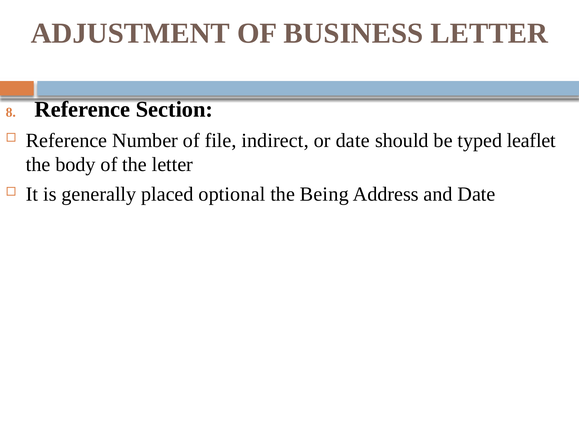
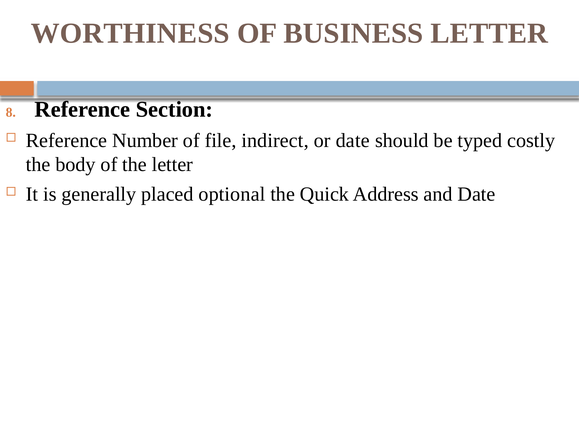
ADJUSTMENT: ADJUSTMENT -> WORTHINESS (130, 33)
leaflet: leaflet -> costly (531, 141)
Being: Being -> Quick (324, 194)
